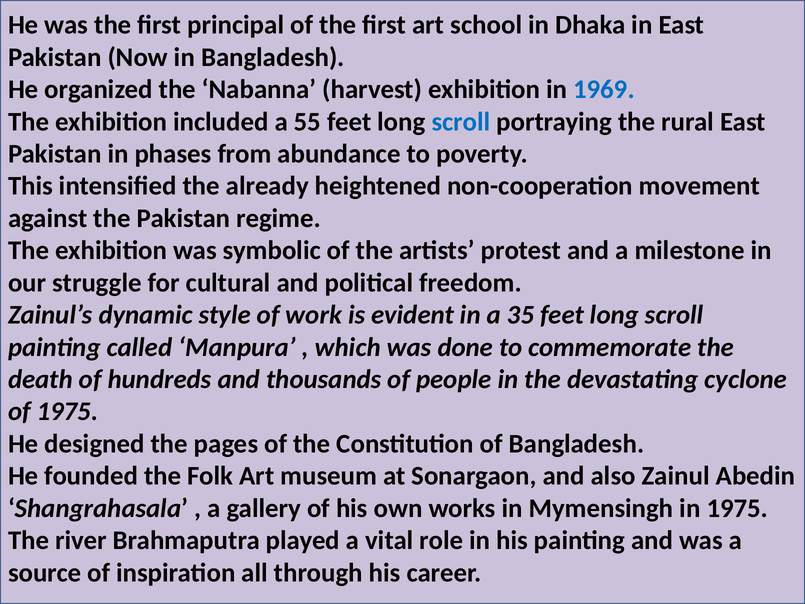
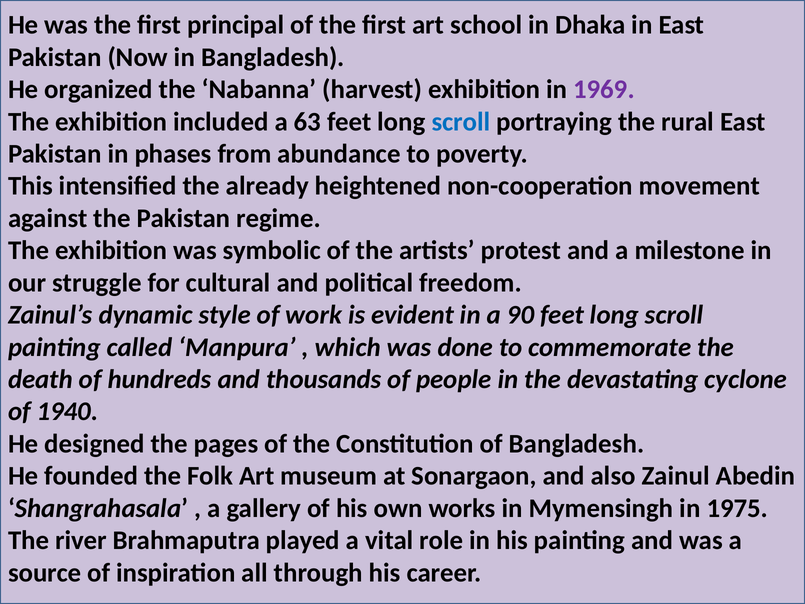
1969 colour: blue -> purple (604, 89)
55: 55 -> 63 (307, 122)
35: 35 -> 90 (521, 315)
of 1975: 1975 -> 1940 (67, 411)
